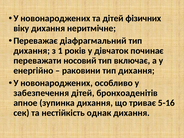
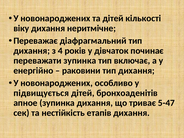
фізичних: фізичних -> кількості (143, 18)
1: 1 -> 4 (60, 51)
переважати носовий: носовий -> зупинка (80, 61)
забезпечення: забезпечення -> підвищується (41, 93)
5-16: 5-16 -> 5-47 (166, 103)
однак: однак -> етапів (99, 113)
